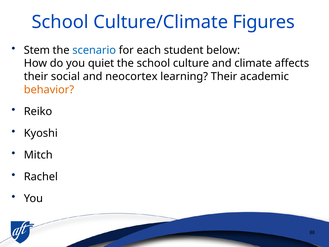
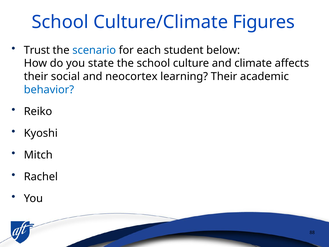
Stem: Stem -> Trust (37, 50)
quiet: quiet -> state (101, 63)
behavior colour: orange -> blue (49, 90)
